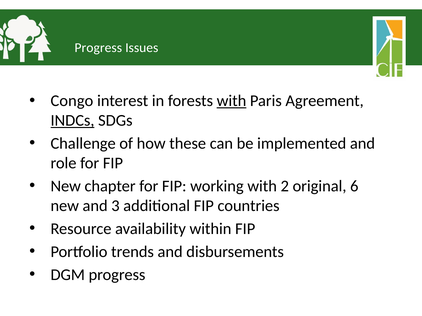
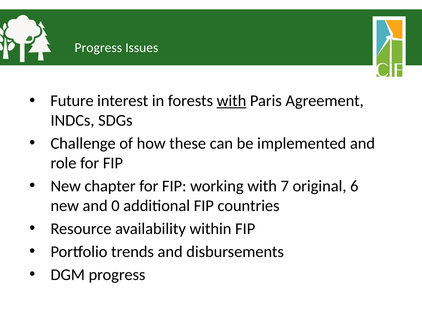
Congo: Congo -> Future (72, 101)
INDCs underline: present -> none (72, 121)
2: 2 -> 7 (285, 186)
3: 3 -> 0 (115, 206)
